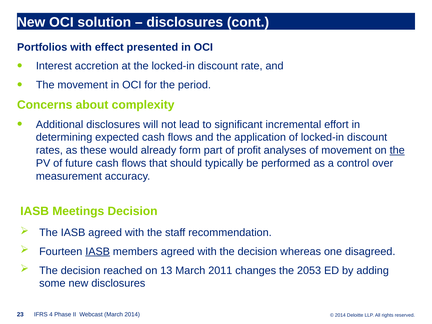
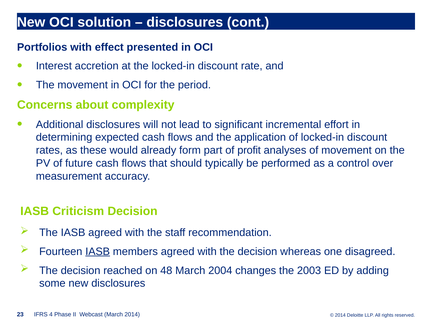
the underline: present -> none (397, 150)
Meetings: Meetings -> Criticism (78, 211)
13: 13 -> 48 (166, 270)
2011: 2011 -> 2004 (220, 270)
2053: 2053 -> 2003 (309, 270)
